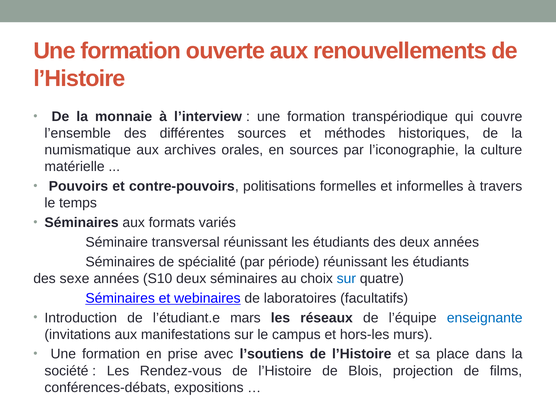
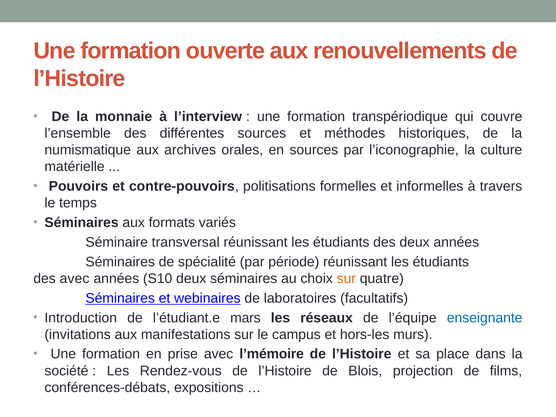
des sexe: sexe -> avec (75, 279)
sur colour: blue -> orange (346, 279)
l’soutiens: l’soutiens -> l’mémoire (272, 354)
